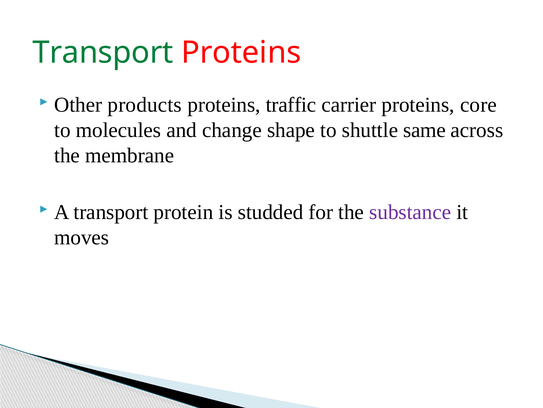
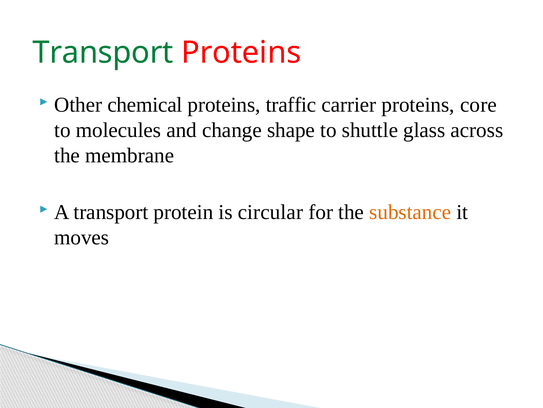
products: products -> chemical (145, 105)
same: same -> glass (424, 130)
studded: studded -> circular (270, 212)
substance colour: purple -> orange (410, 212)
